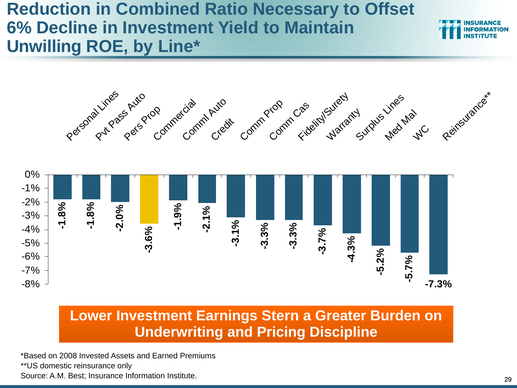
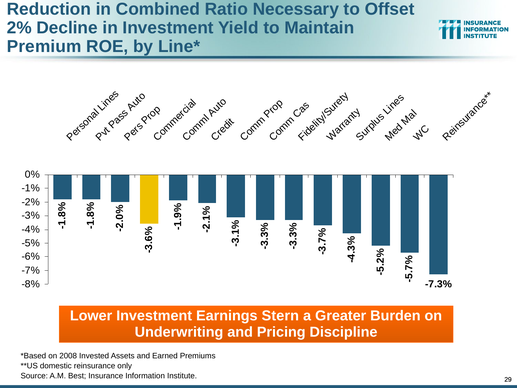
6%: 6% -> 2% (19, 28)
Unwilling: Unwilling -> Premium (44, 46)
